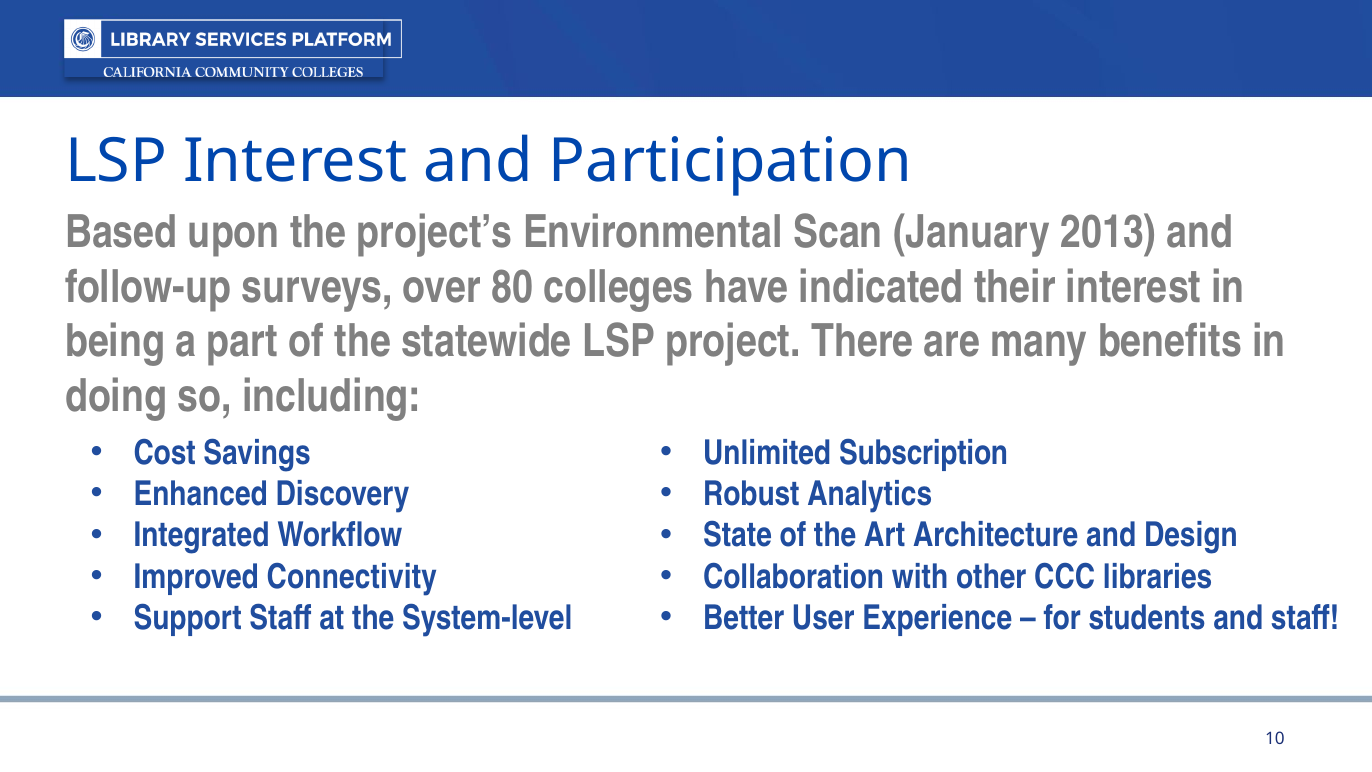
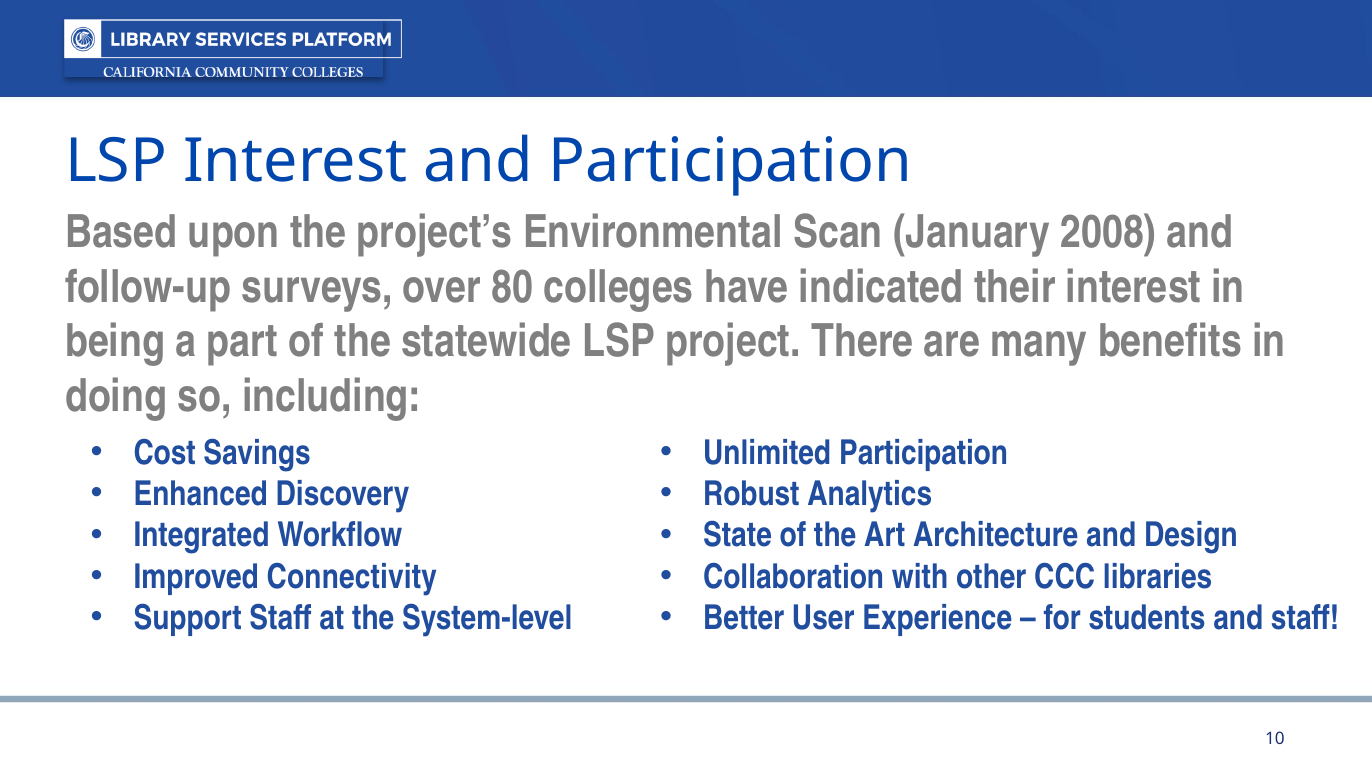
2013: 2013 -> 2008 (1108, 232)
Unlimited Subscription: Subscription -> Participation (924, 453)
